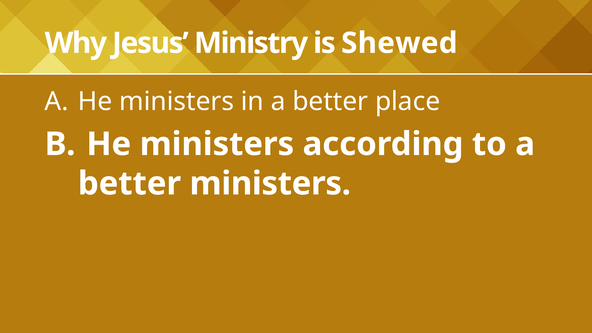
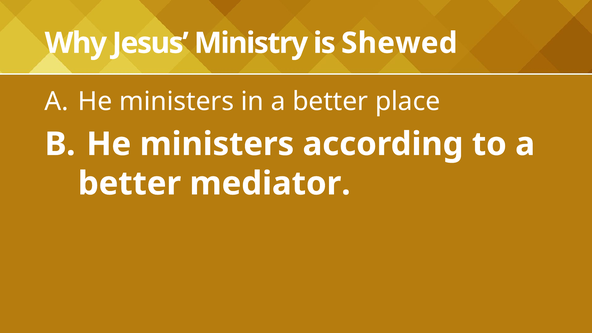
better ministers: ministers -> mediator (270, 184)
